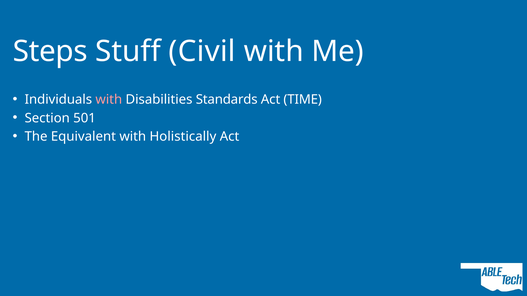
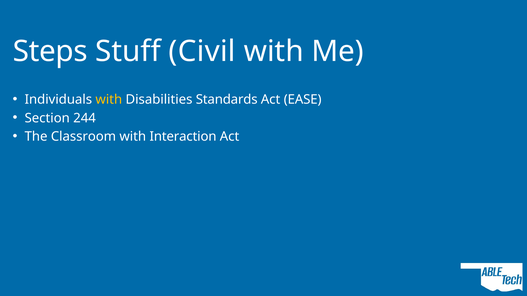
with colour: pink -> yellow (109, 100)
TIME: TIME -> EASE (303, 100)
501: 501 -> 244 (85, 118)
Equivalent: Equivalent -> Classroom (83, 137)
Holistically: Holistically -> Interaction (183, 137)
